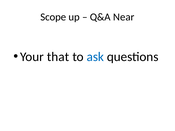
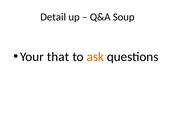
Scope: Scope -> Detail (53, 17)
Near: Near -> Soup (124, 17)
ask colour: blue -> orange (95, 57)
